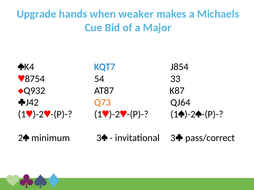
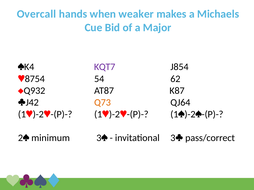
Upgrade: Upgrade -> Overcall (36, 14)
KQT7 colour: blue -> purple (105, 67)
33: 33 -> 62 (175, 79)
